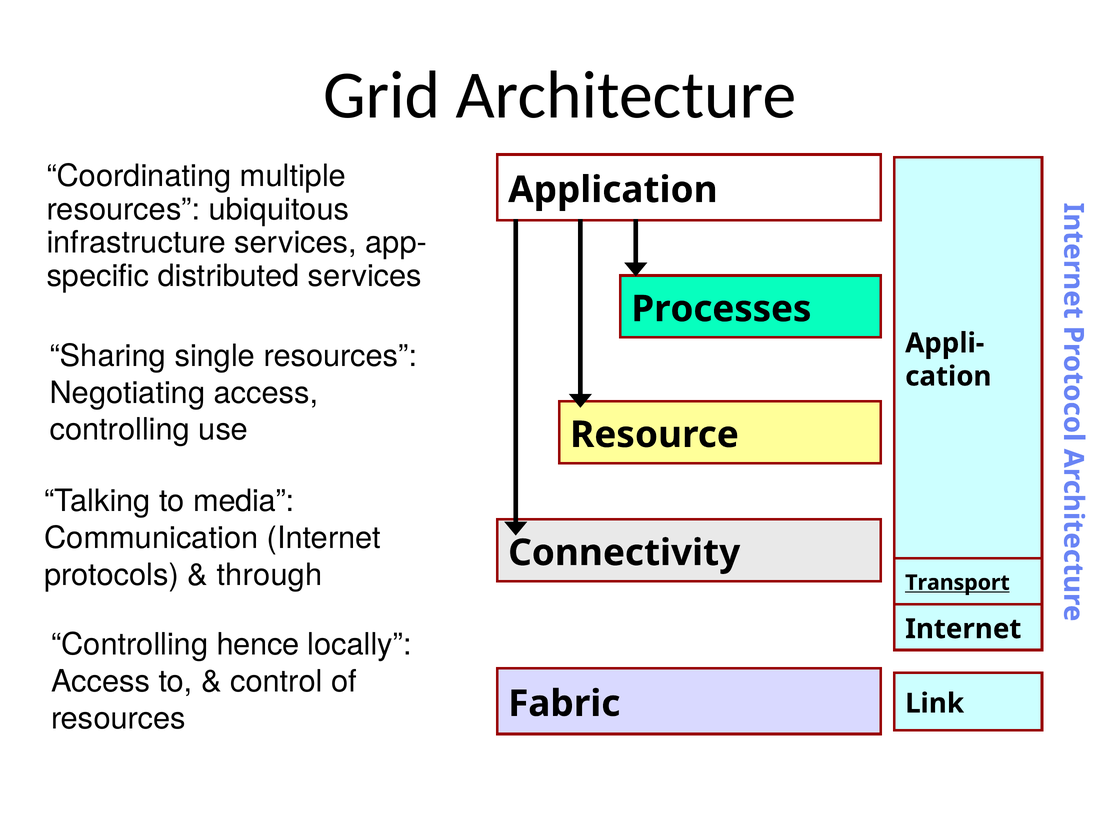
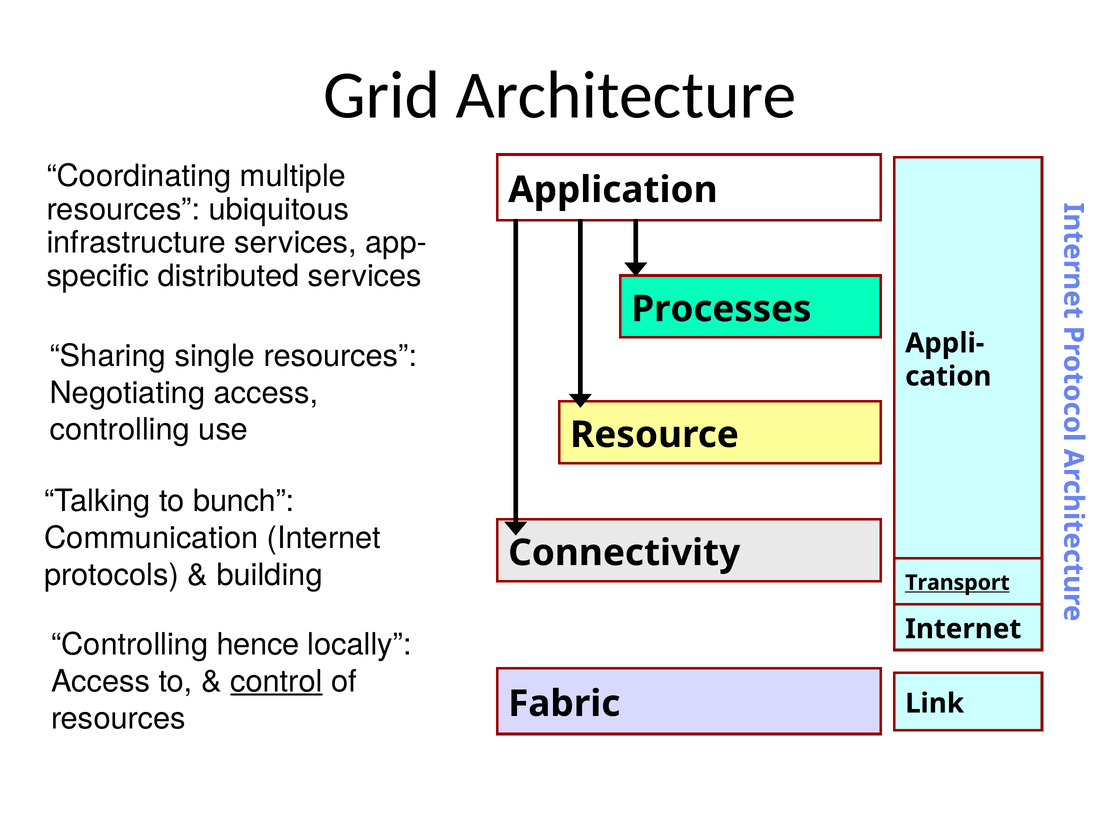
media: media -> bunch (244, 501)
through: through -> building (270, 575)
control underline: none -> present (276, 681)
